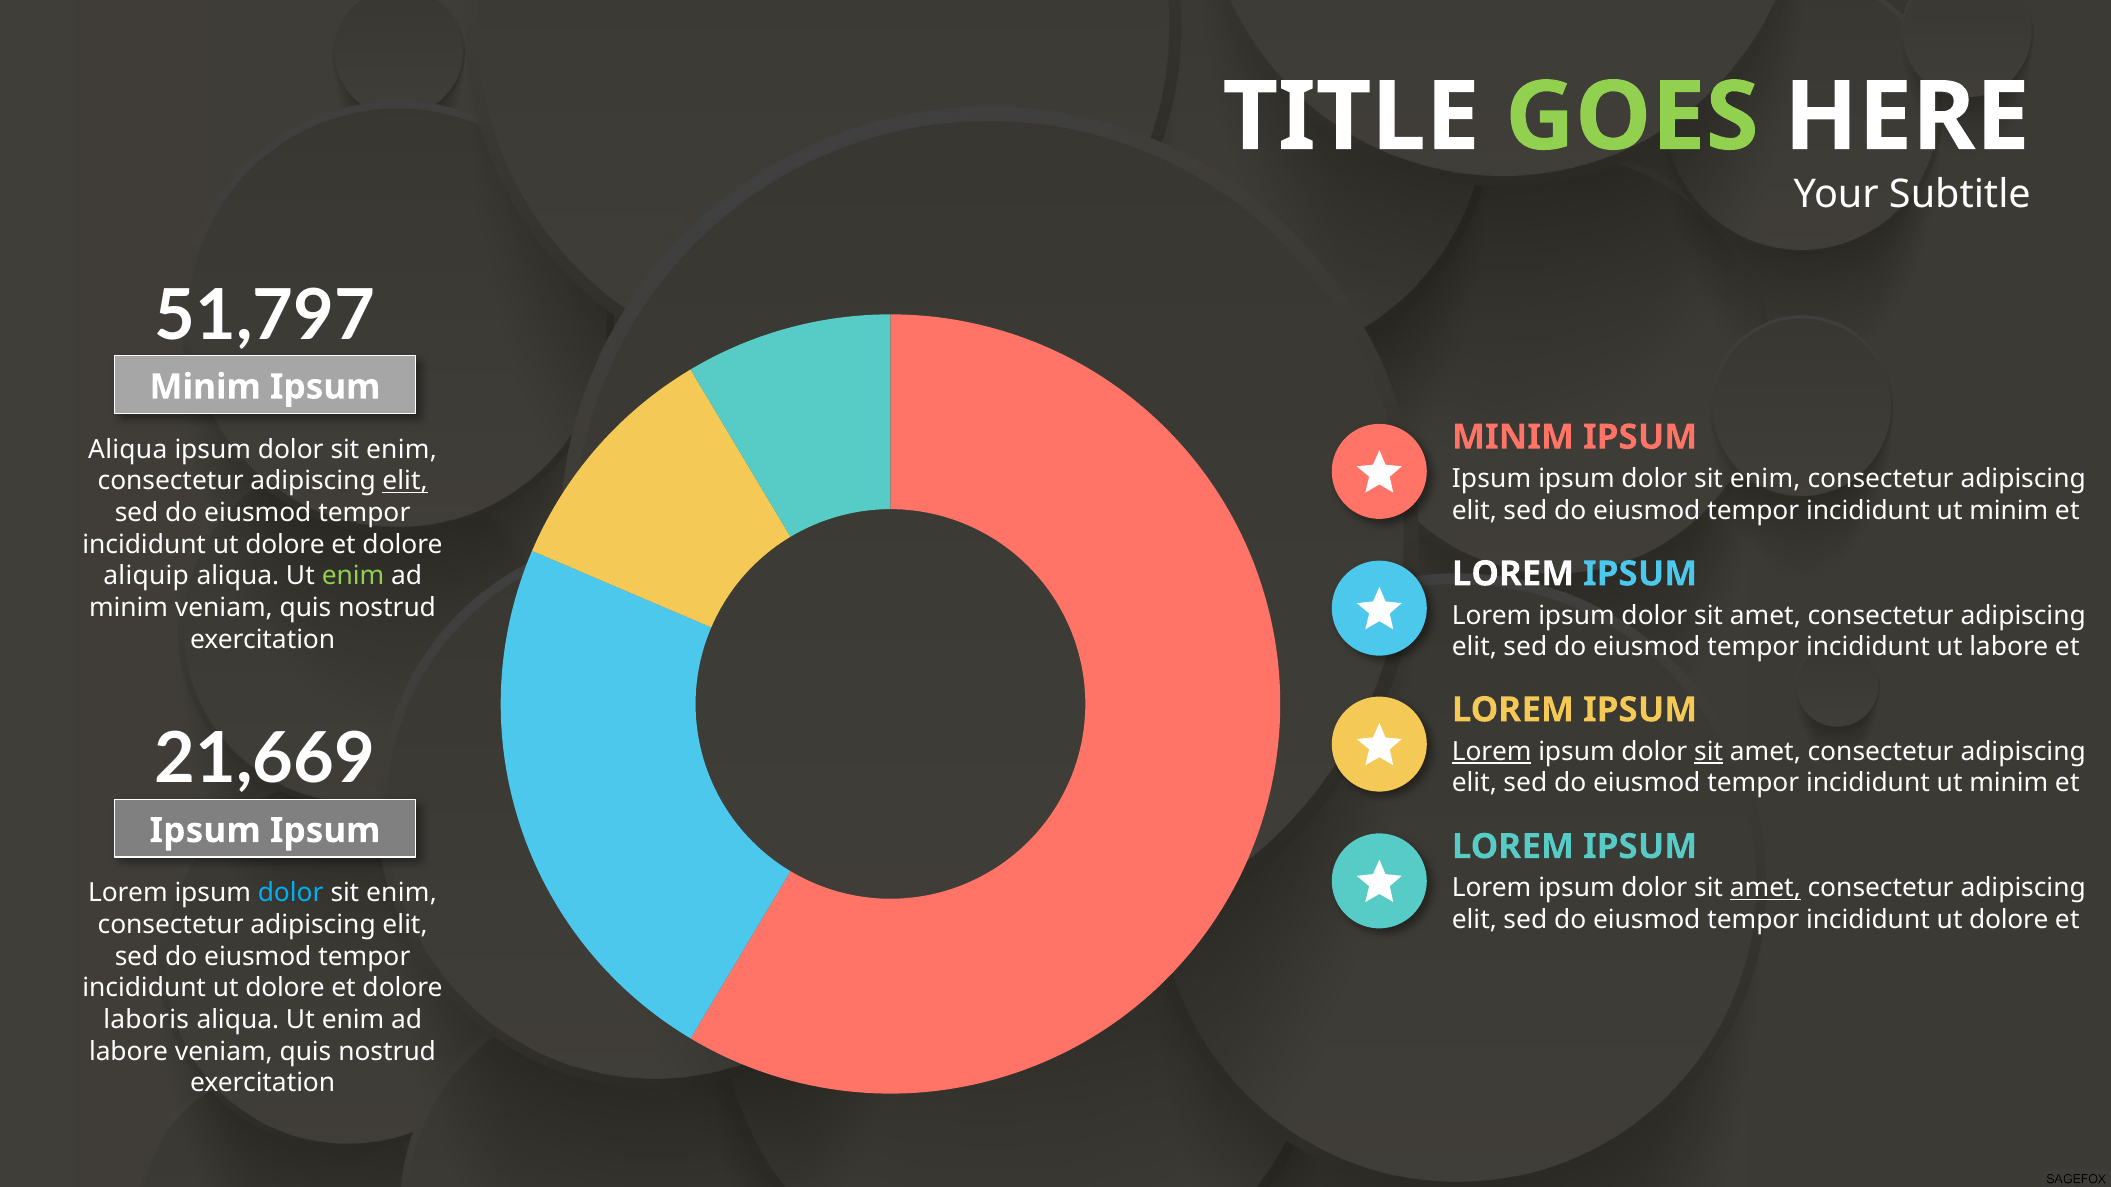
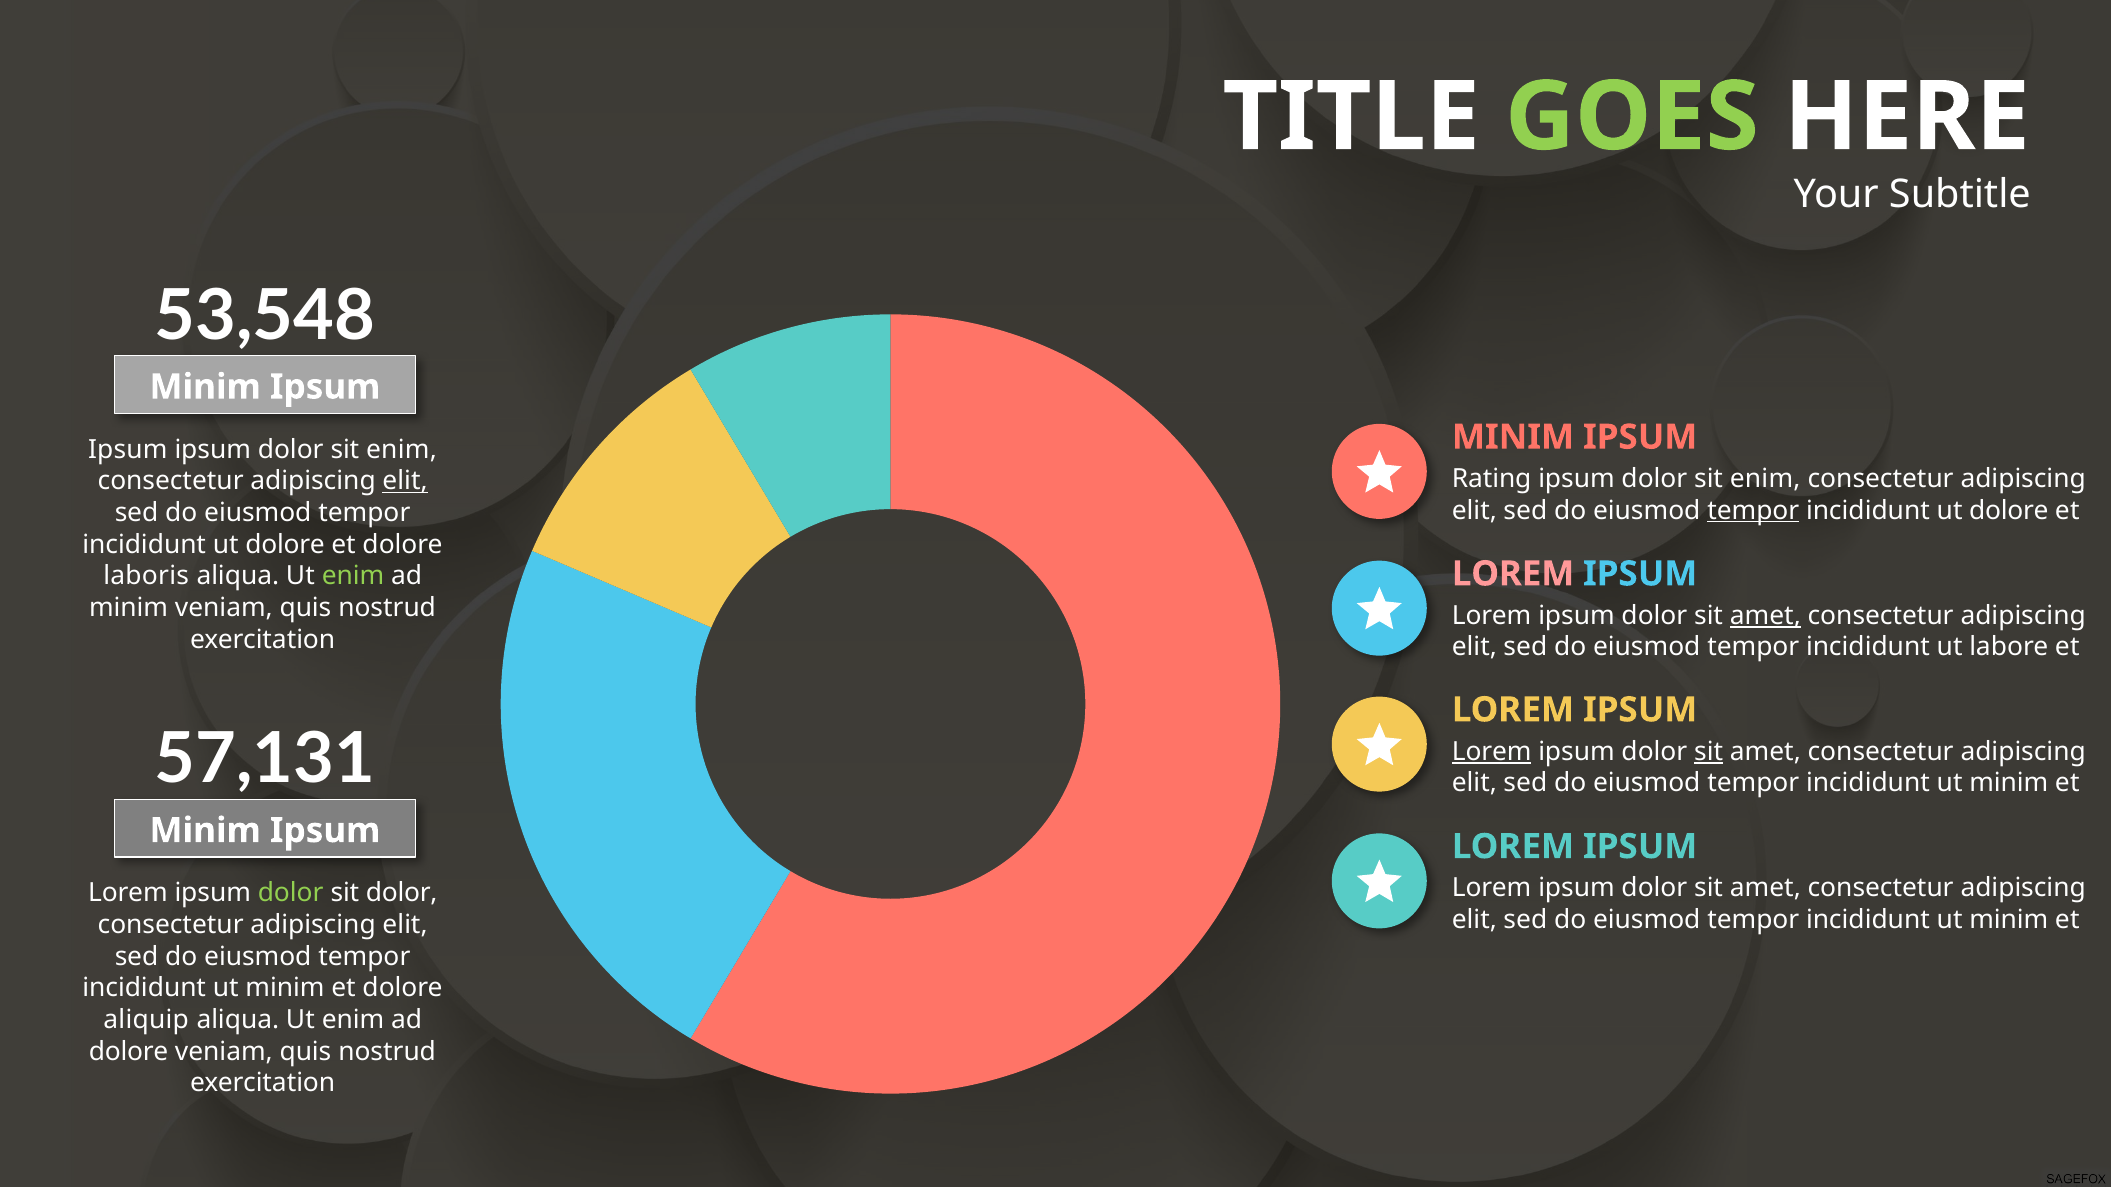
51,797: 51,797 -> 53,548 (265, 316)
Aliqua: Aliqua -> Ipsum (128, 450)
Ipsum: Ipsum -> Rating (1492, 479)
tempor underline: none -> present (1753, 511)
minim: minim -> dolore (2009, 511)
LOREM colour: white -> pink (1513, 574)
aliquip: aliquip -> laboris (146, 576)
amet underline: none -> present (1765, 616)
21,669: 21,669 -> 57,131 (265, 760)
Ipsum: Ipsum -> Minim (205, 831)
amet underline: present -> none (1765, 889)
dolor colour: light blue -> light green (291, 893)
enim: enim -> dolor (402, 893)
dolore: dolore -> minim (2009, 920)
dolore: dolore -> minim (285, 988)
laboris: laboris -> aliquip (146, 1020)
labore: labore -> dolore (129, 1052)
